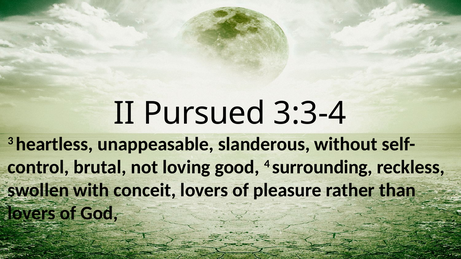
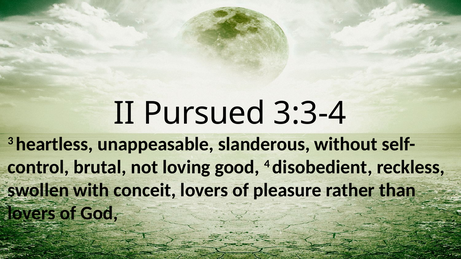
surrounding: surrounding -> disobedient (322, 167)
